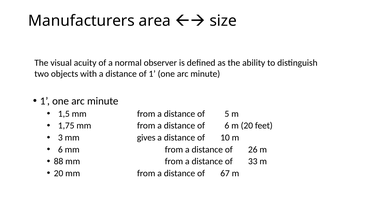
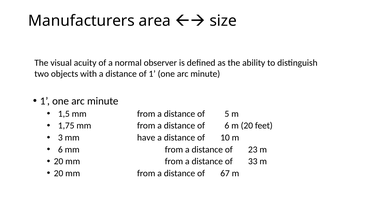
gives: gives -> have (146, 138)
26: 26 -> 23 (253, 150)
88: 88 -> 20 (59, 161)
